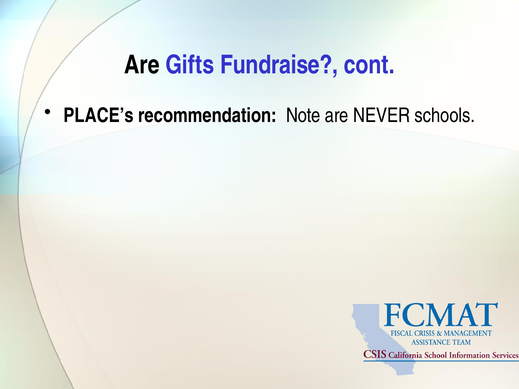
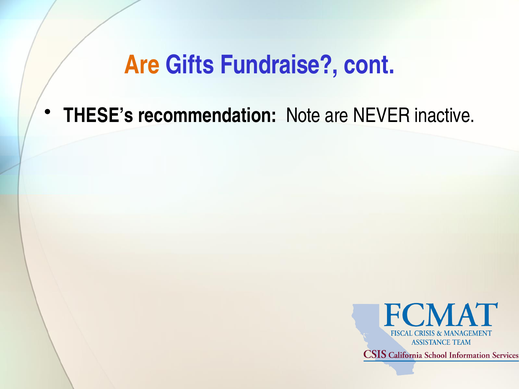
Are colour: black -> orange (142, 65)
PLACE’s: PLACE’s -> THESE’s (99, 116)
schools: schools -> inactive (445, 116)
